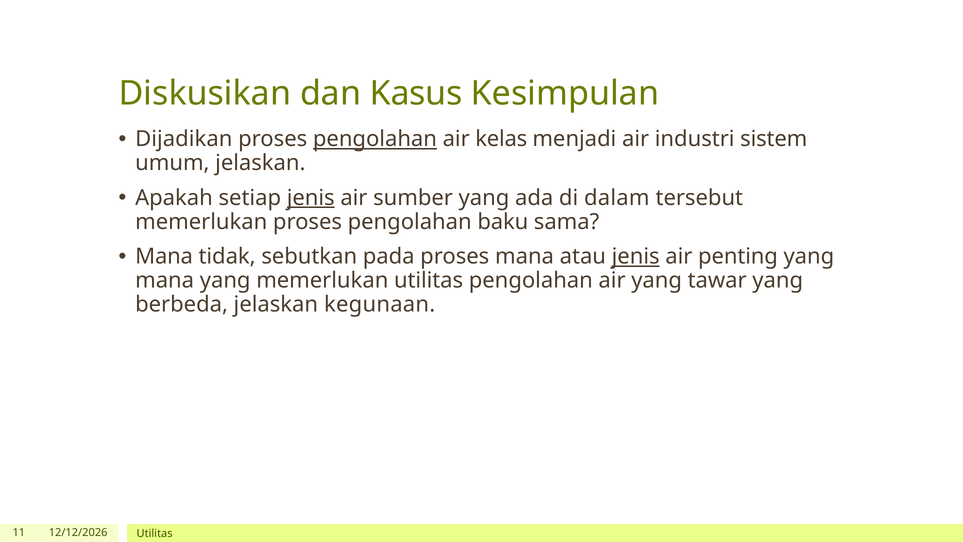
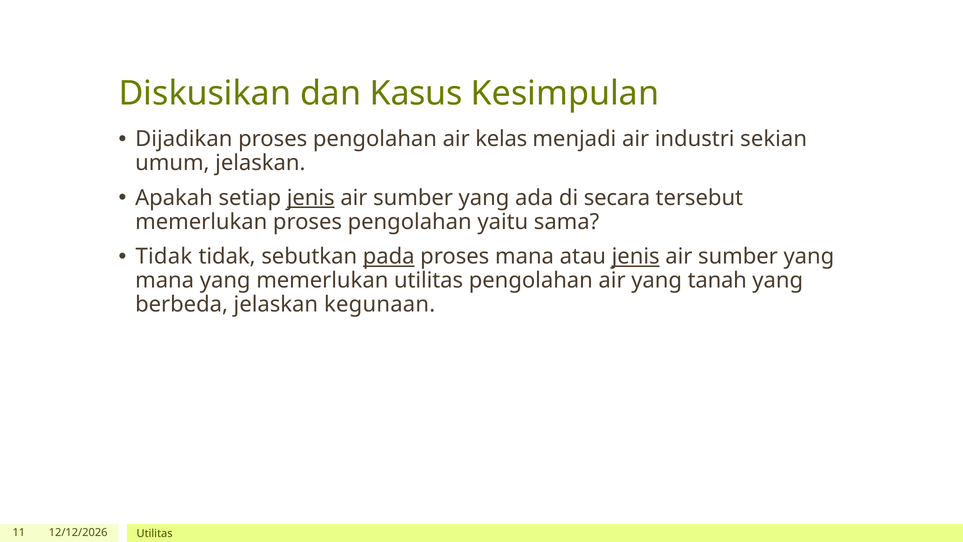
pengolahan underline: present -> none (375, 139)
sistem: sistem -> sekian (774, 139)
dalam: dalam -> secara (617, 198)
baku: baku -> yaitu (503, 222)
Mana: Mana -> Tidak (164, 256)
pada underline: none -> present (389, 256)
penting: penting -> sumber (738, 256)
tawar: tawar -> tanah (717, 280)
